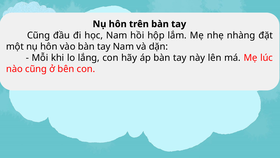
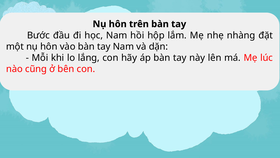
Cũng: Cũng -> Bước (38, 35)
